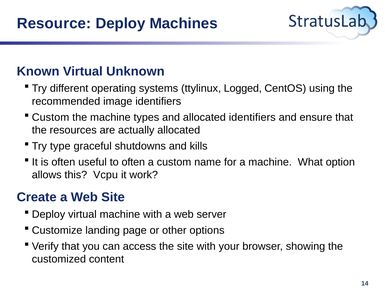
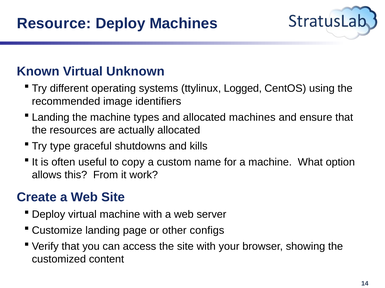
Custom: Custom -> Landing (51, 118)
allocated identifiers: identifiers -> machines (252, 118)
to often: often -> copy (133, 163)
Vcpu: Vcpu -> From (106, 175)
options: options -> configs (207, 231)
